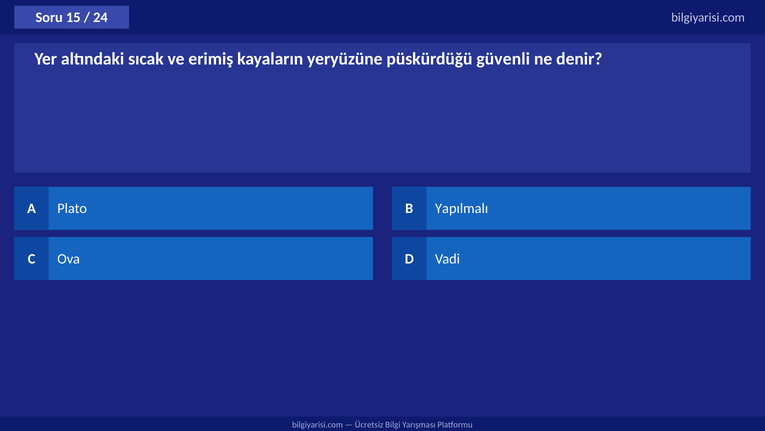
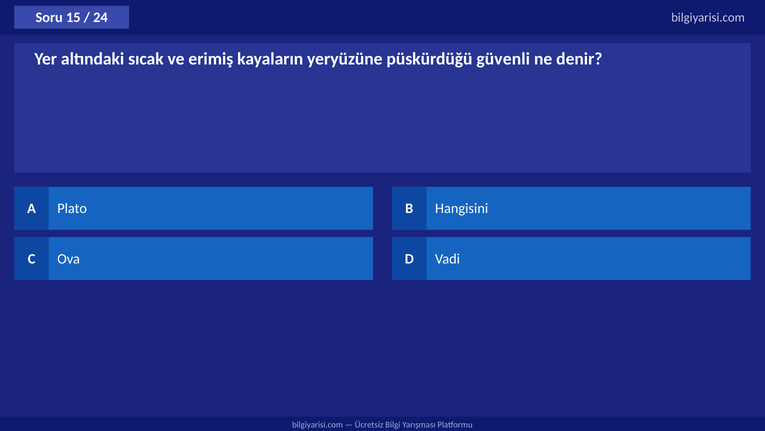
Yapılmalı: Yapılmalı -> Hangisini (462, 208)
